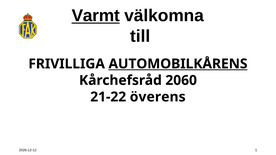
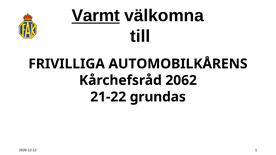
AUTOMOBILKÅRENS underline: present -> none (178, 64)
2060: 2060 -> 2062 (181, 80)
överens: överens -> grundas (158, 97)
